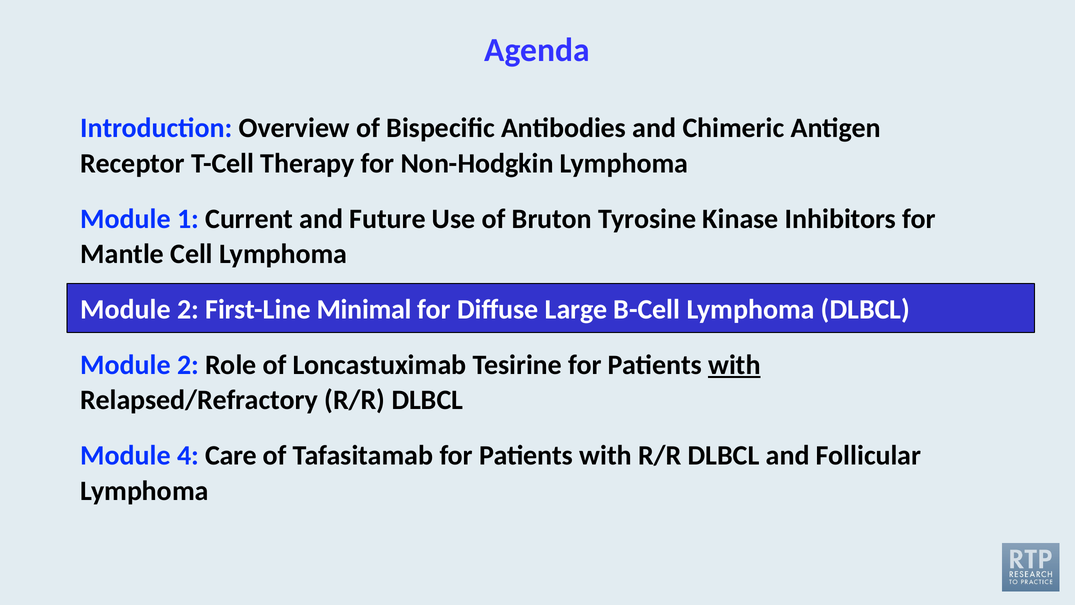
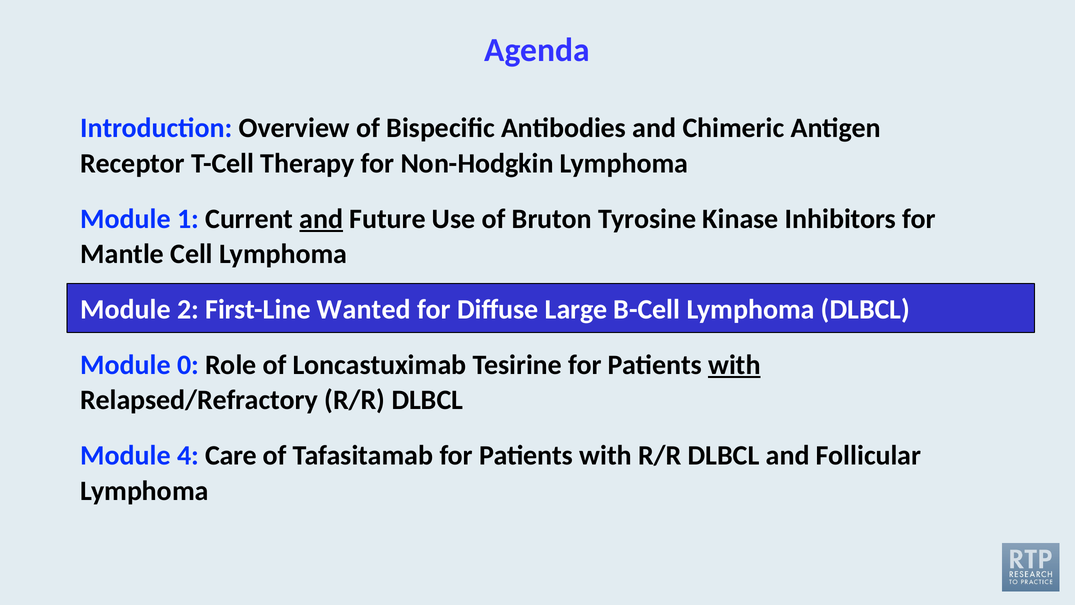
and underline: none -> present (321, 219)
Minimal: Minimal -> Wanted (364, 309)
2: 2 -> 0 (188, 365)
